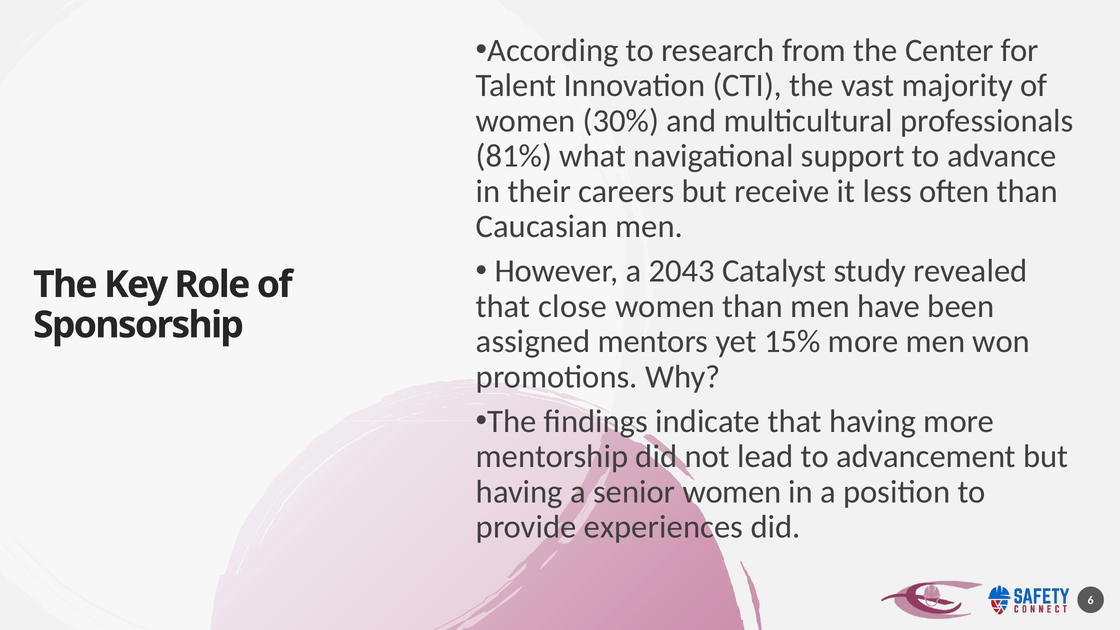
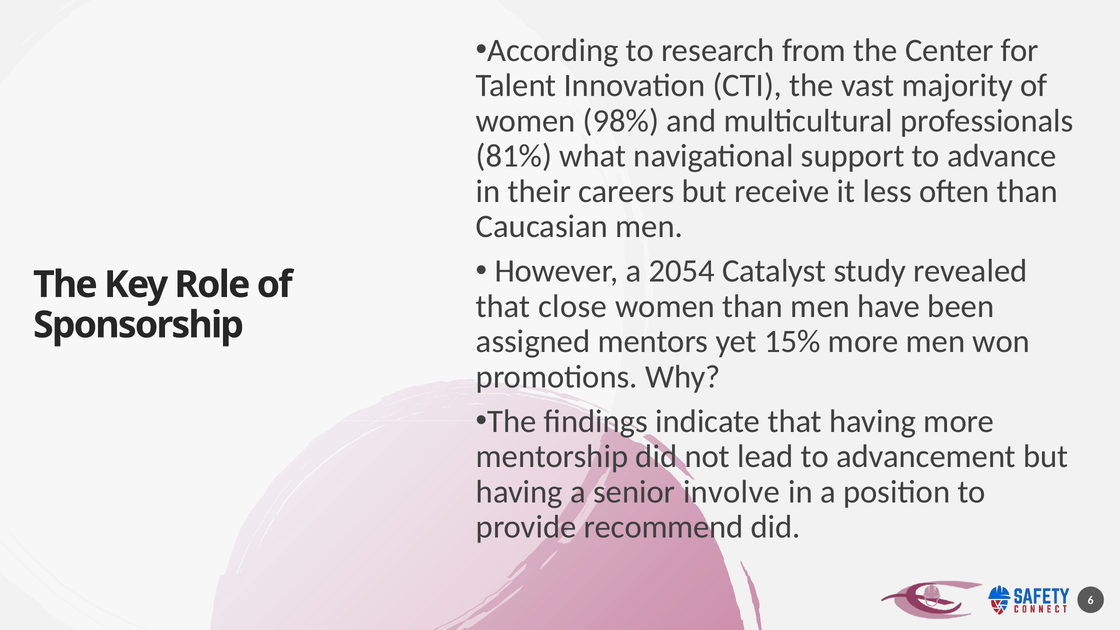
30%: 30% -> 98% (621, 121)
2043: 2043 -> 2054 (682, 271)
senior women: women -> involve (732, 492)
experiences: experiences -> recommend (664, 527)
